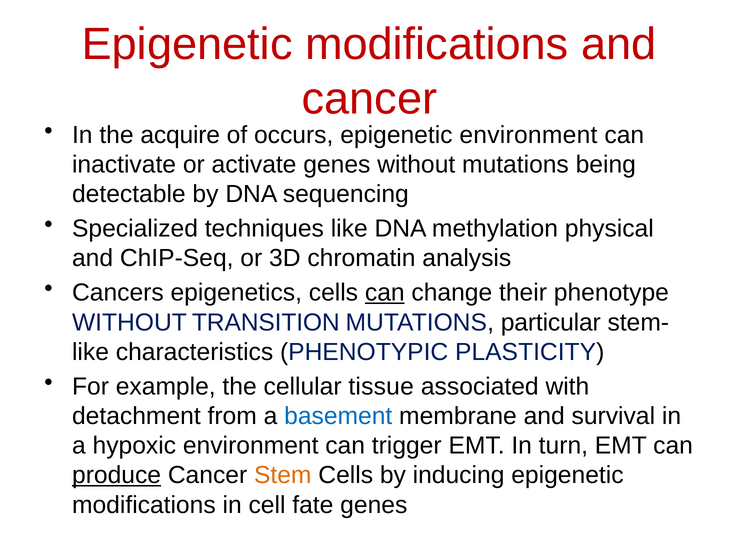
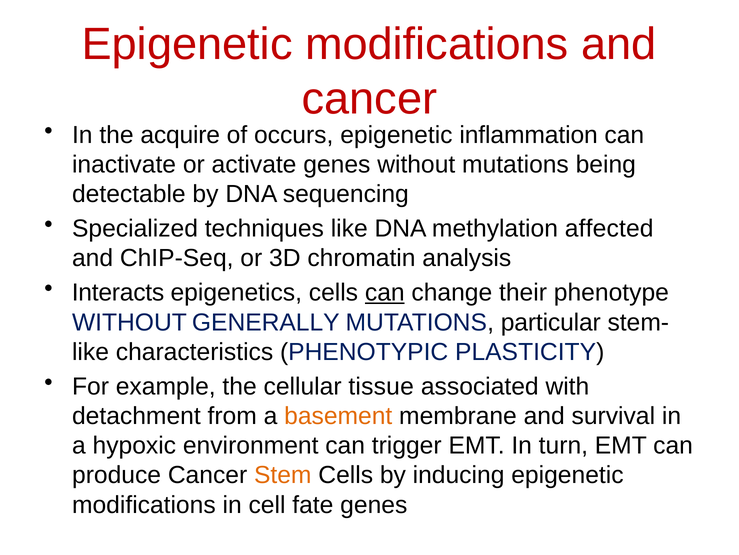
epigenetic environment: environment -> inflammation (529, 135)
physical: physical -> affected (609, 228)
Cancers: Cancers -> Interacts (118, 292)
TRANSITION: TRANSITION -> GENERALLY (266, 322)
basement colour: blue -> orange (338, 416)
produce underline: present -> none (117, 475)
